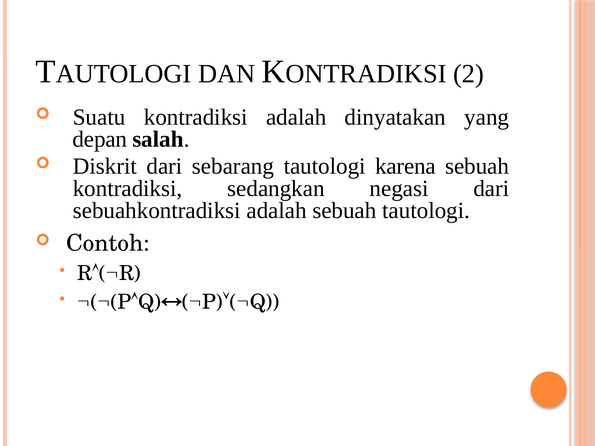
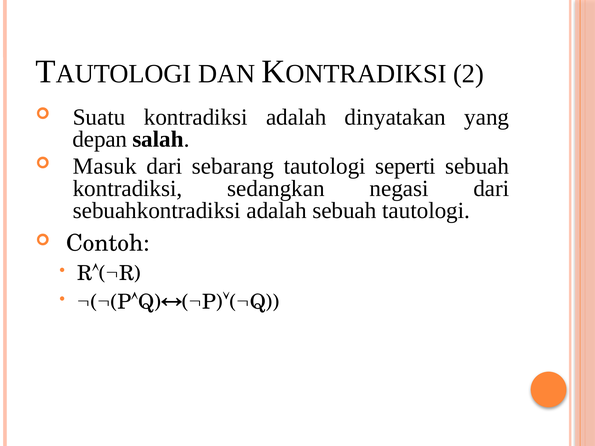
Diskrit: Diskrit -> Masuk (105, 166)
karena: karena -> seperti (405, 166)
